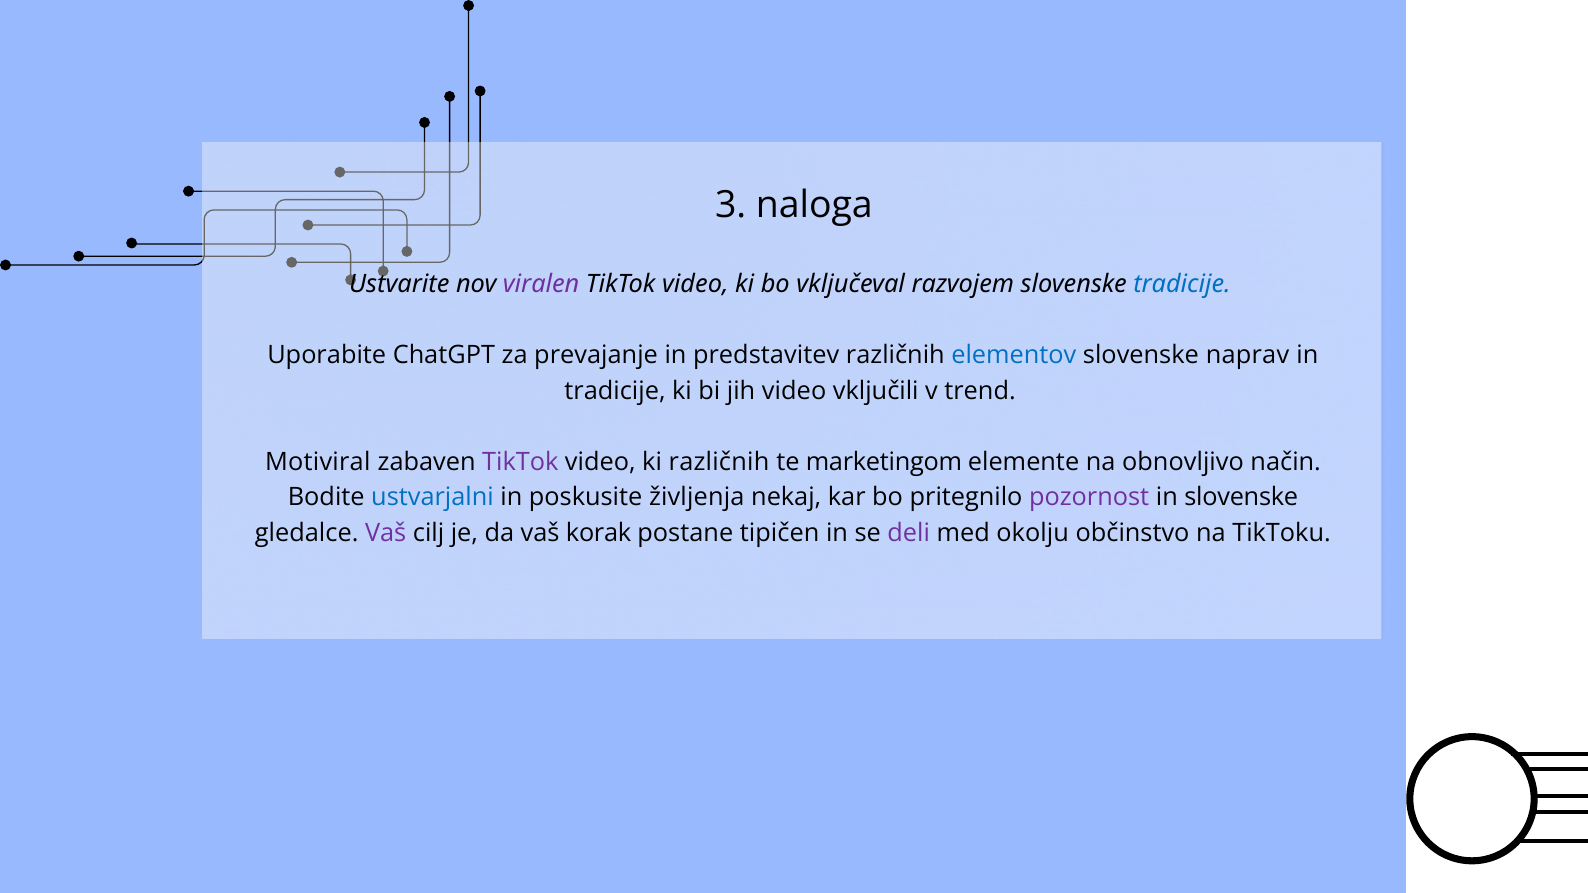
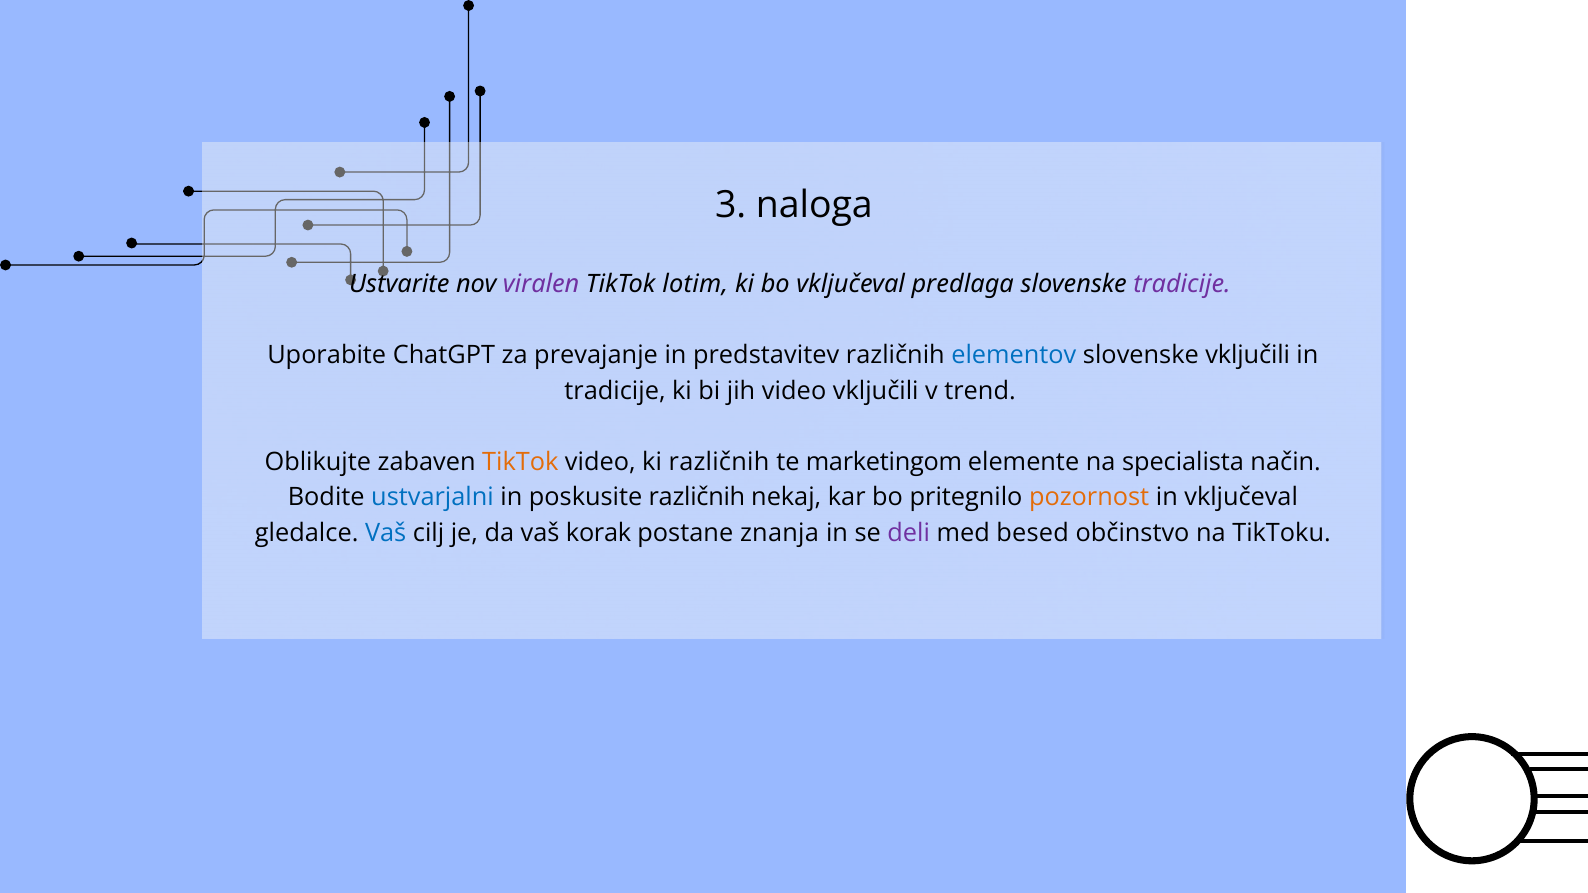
video: video -> lotim (695, 285)
razvojem: razvojem -> predlaga (963, 285)
tradicije colour: blue -> purple (1182, 285)
slovenske naprav: naprav -> vključili (1248, 356)
Motiviral: Motiviral -> Oblikujte (318, 462)
TikTok colour: purple -> orange (520, 462)
obnovljivo: obnovljivo -> specialista (1183, 462)
poskusite življenja: življenja -> različnih (697, 498)
pozornost colour: purple -> orange (1089, 498)
in slovenske: slovenske -> vključeval (1241, 498)
Vaš colour: purple -> blue (386, 533)
tipičen: tipičen -> znanja (779, 533)
okolju: okolju -> besed (1033, 533)
